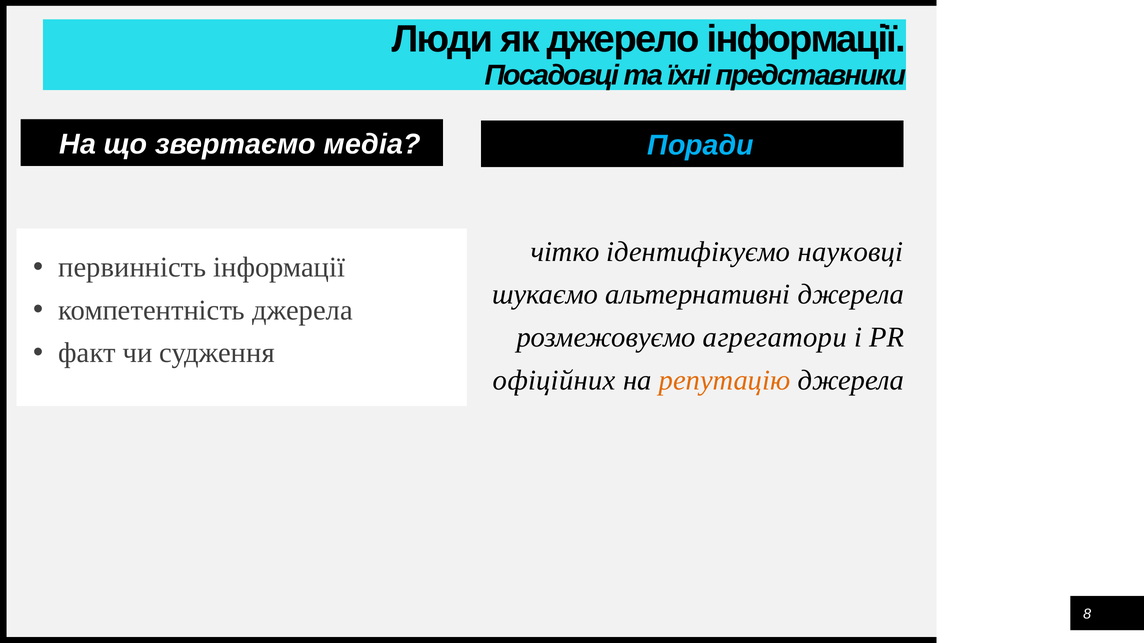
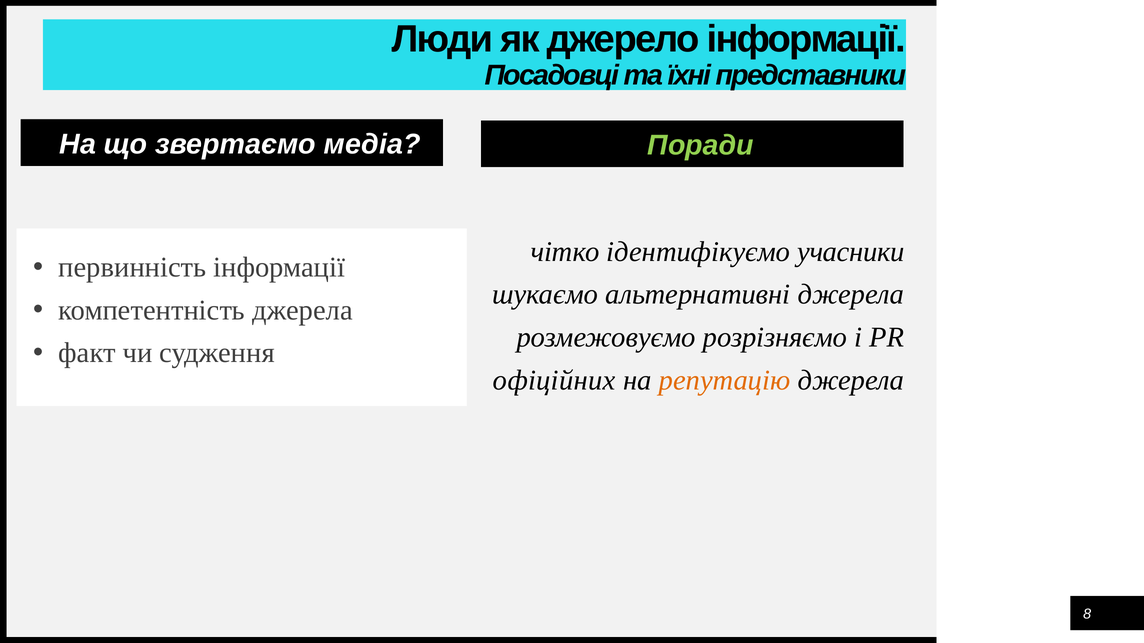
Поради colour: light blue -> light green (701, 145)
науковці: науковці -> учасники (851, 252)
агрегатори: агрегатори -> розрізняємо (775, 338)
